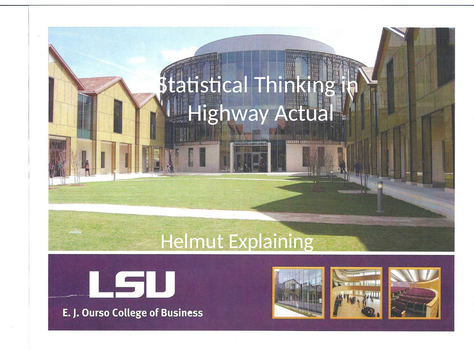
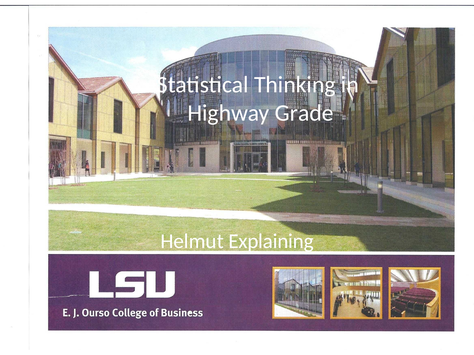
Actual: Actual -> Grade (304, 113)
